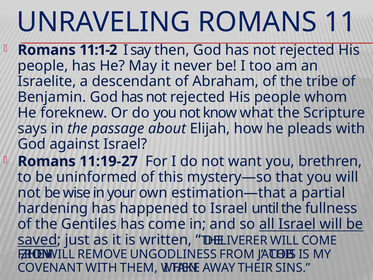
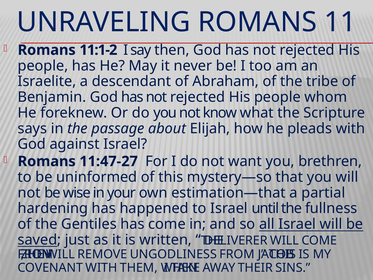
11:19-27: 11:19-27 -> 11:47-27 (109, 161)
